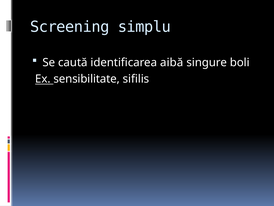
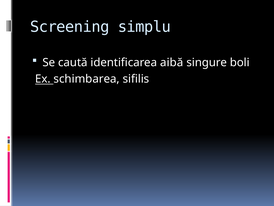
sensibilitate: sensibilitate -> schimbarea (87, 79)
